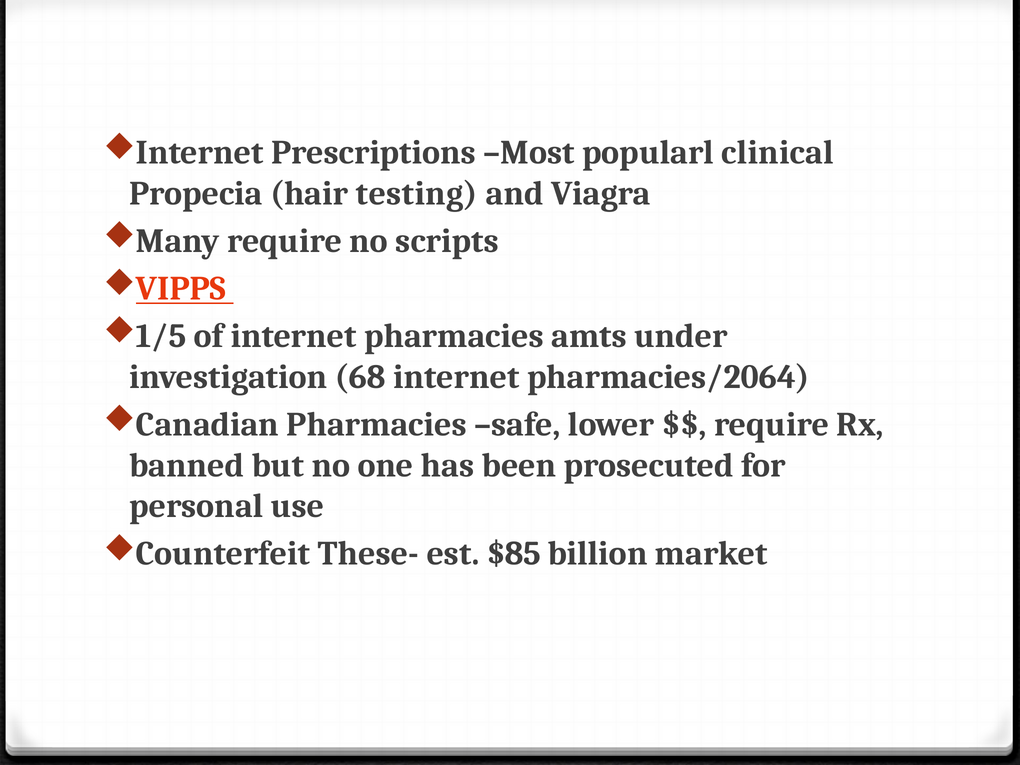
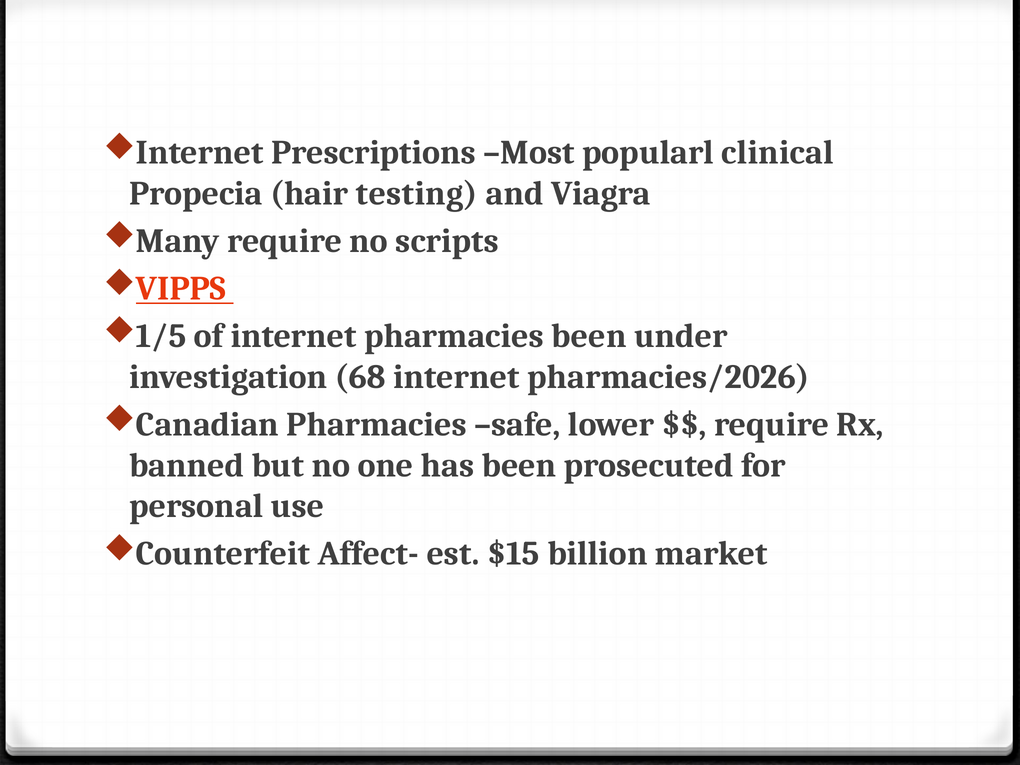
pharmacies amts: amts -> been (589, 336)
pharmacies/2064: pharmacies/2064 -> pharmacies/2026 (668, 377)
These-: These- -> Affect- (368, 554)
$85: $85 -> $15 (513, 554)
